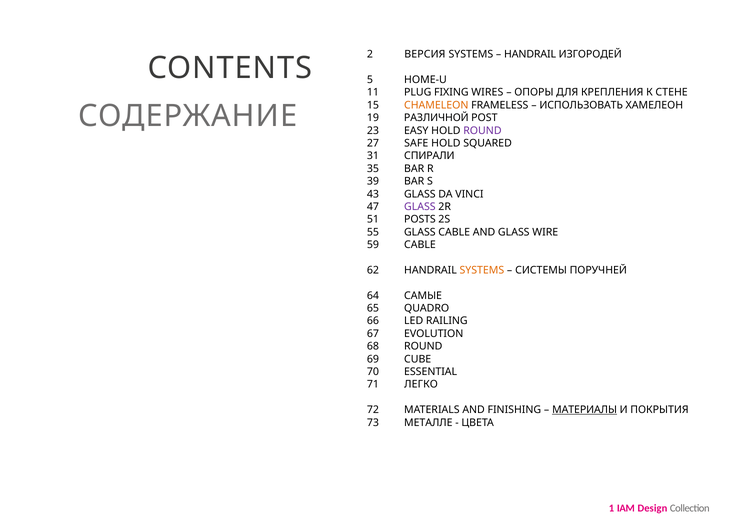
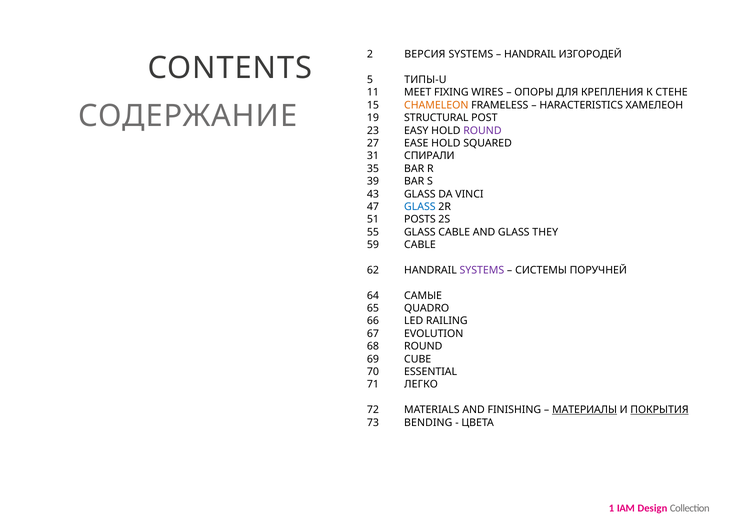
HOME-U: HOME-U -> ТИПЫ-U (425, 80)
PLUG: PLUG -> MEET (418, 92)
ИСПОЛЬЗОВАТЬ: ИСПОЛЬЗОВАТЬ -> HARACTERISTICS (581, 105)
РАЗЛИЧНОЙ: РАЗЛИЧНОЙ -> STRUCTURAL (436, 118)
SAFE: SAFE -> EASE (416, 143)
GLASS colour: purple -> blue (420, 207)
WIRE: WIRE -> THEY (545, 232)
SYSTEMS colour: orange -> purple (482, 270)
ПОКРЫТИЯ underline: none -> present (659, 410)
МЕТАЛЛЕ: МЕТАЛЛЕ -> BENDING (428, 422)
